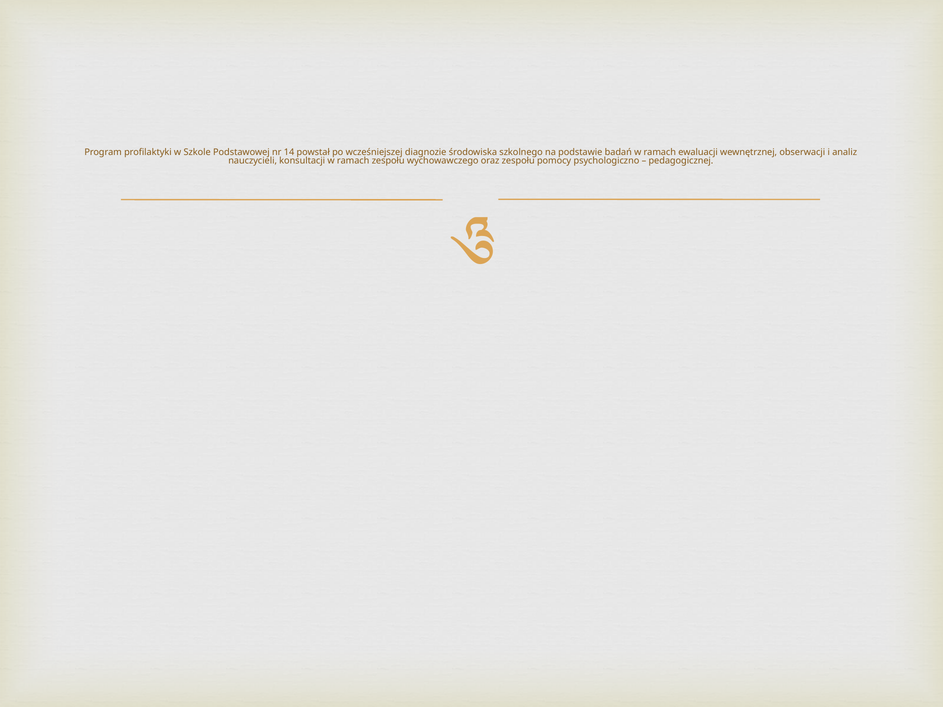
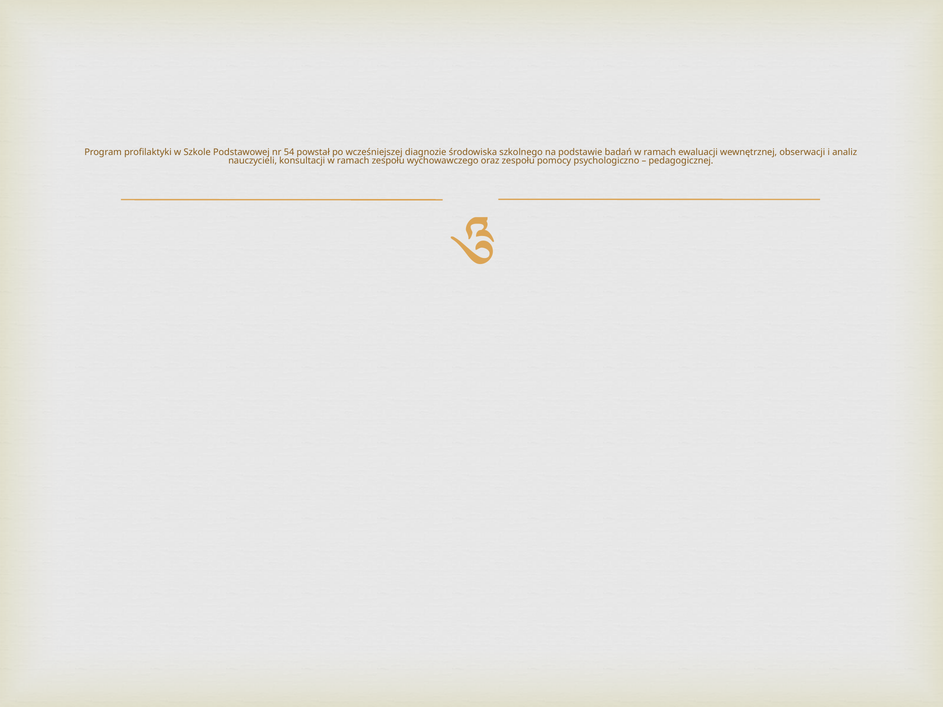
14: 14 -> 54 (289, 152)
